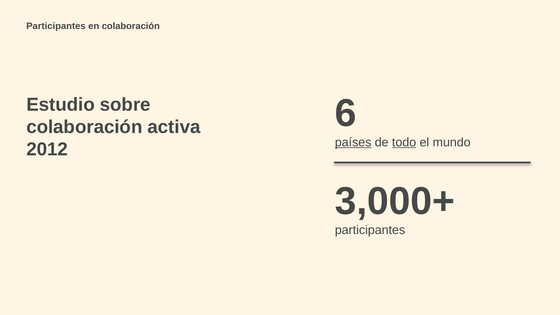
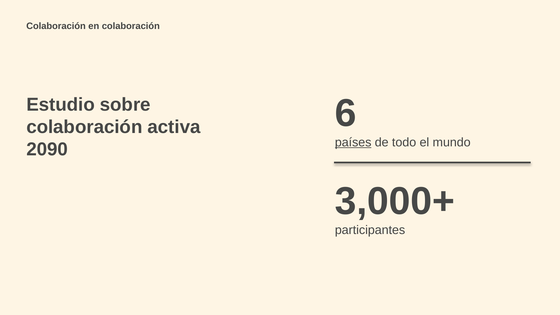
Participantes: Participantes -> Colaboración (56, 26)
todo underline: present -> none (404, 142)
2012: 2012 -> 2090 (47, 149)
